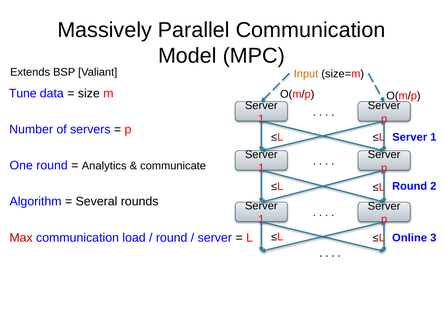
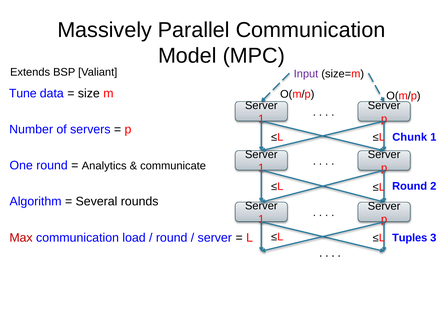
Input colour: orange -> purple (306, 74)
Server: Server -> Chunk (410, 137)
Online: Online -> Tuples (410, 238)
